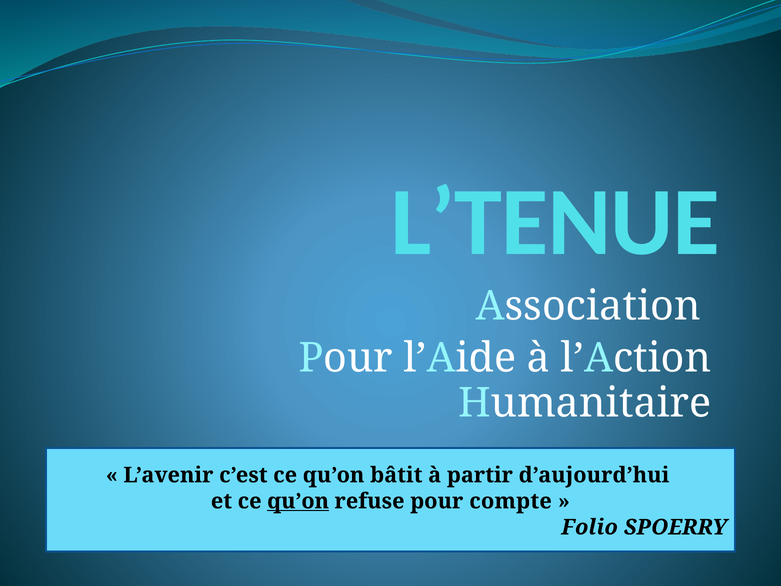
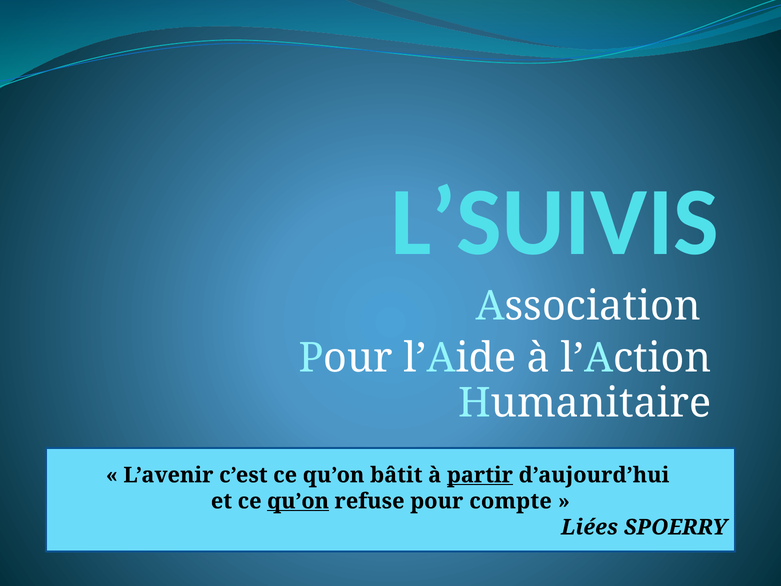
L’TENUE: L’TENUE -> L’SUIVIS (555, 222)
partir underline: none -> present (480, 475)
Folio: Folio -> Liées (590, 527)
